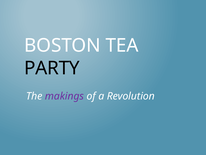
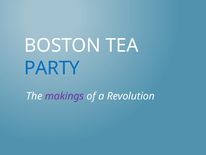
PARTY colour: black -> blue (52, 68)
